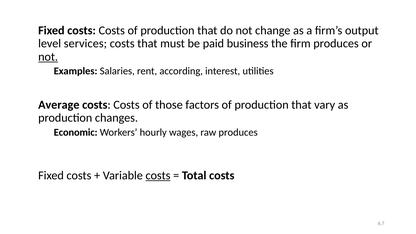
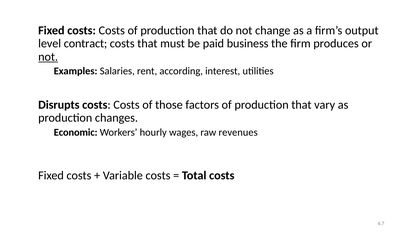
services: services -> contract (85, 44)
Average: Average -> Disrupts (59, 105)
raw produces: produces -> revenues (238, 132)
costs underline: present -> none (158, 176)
